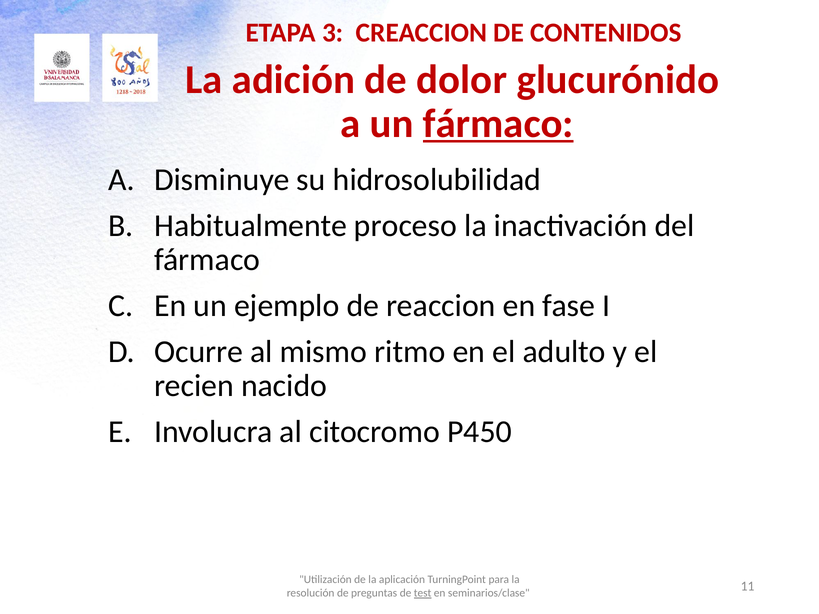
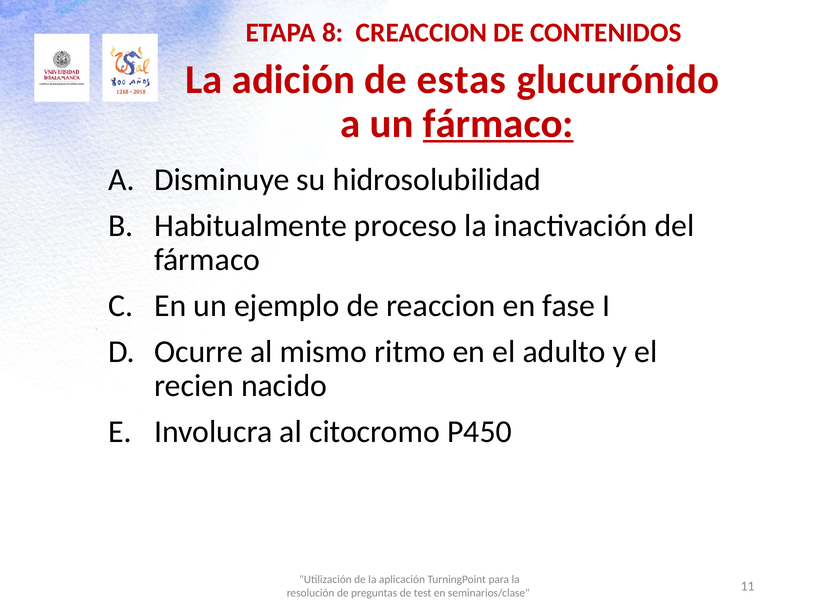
3: 3 -> 8 (333, 33)
dolor: dolor -> estas (461, 80)
test underline: present -> none (423, 593)
